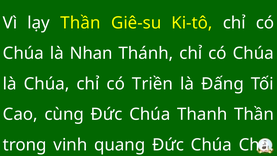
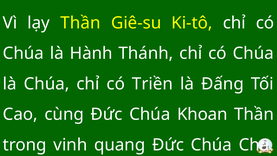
Nhan: Nhan -> Hành (91, 53)
Thanh: Thanh -> Khoan (202, 114)
